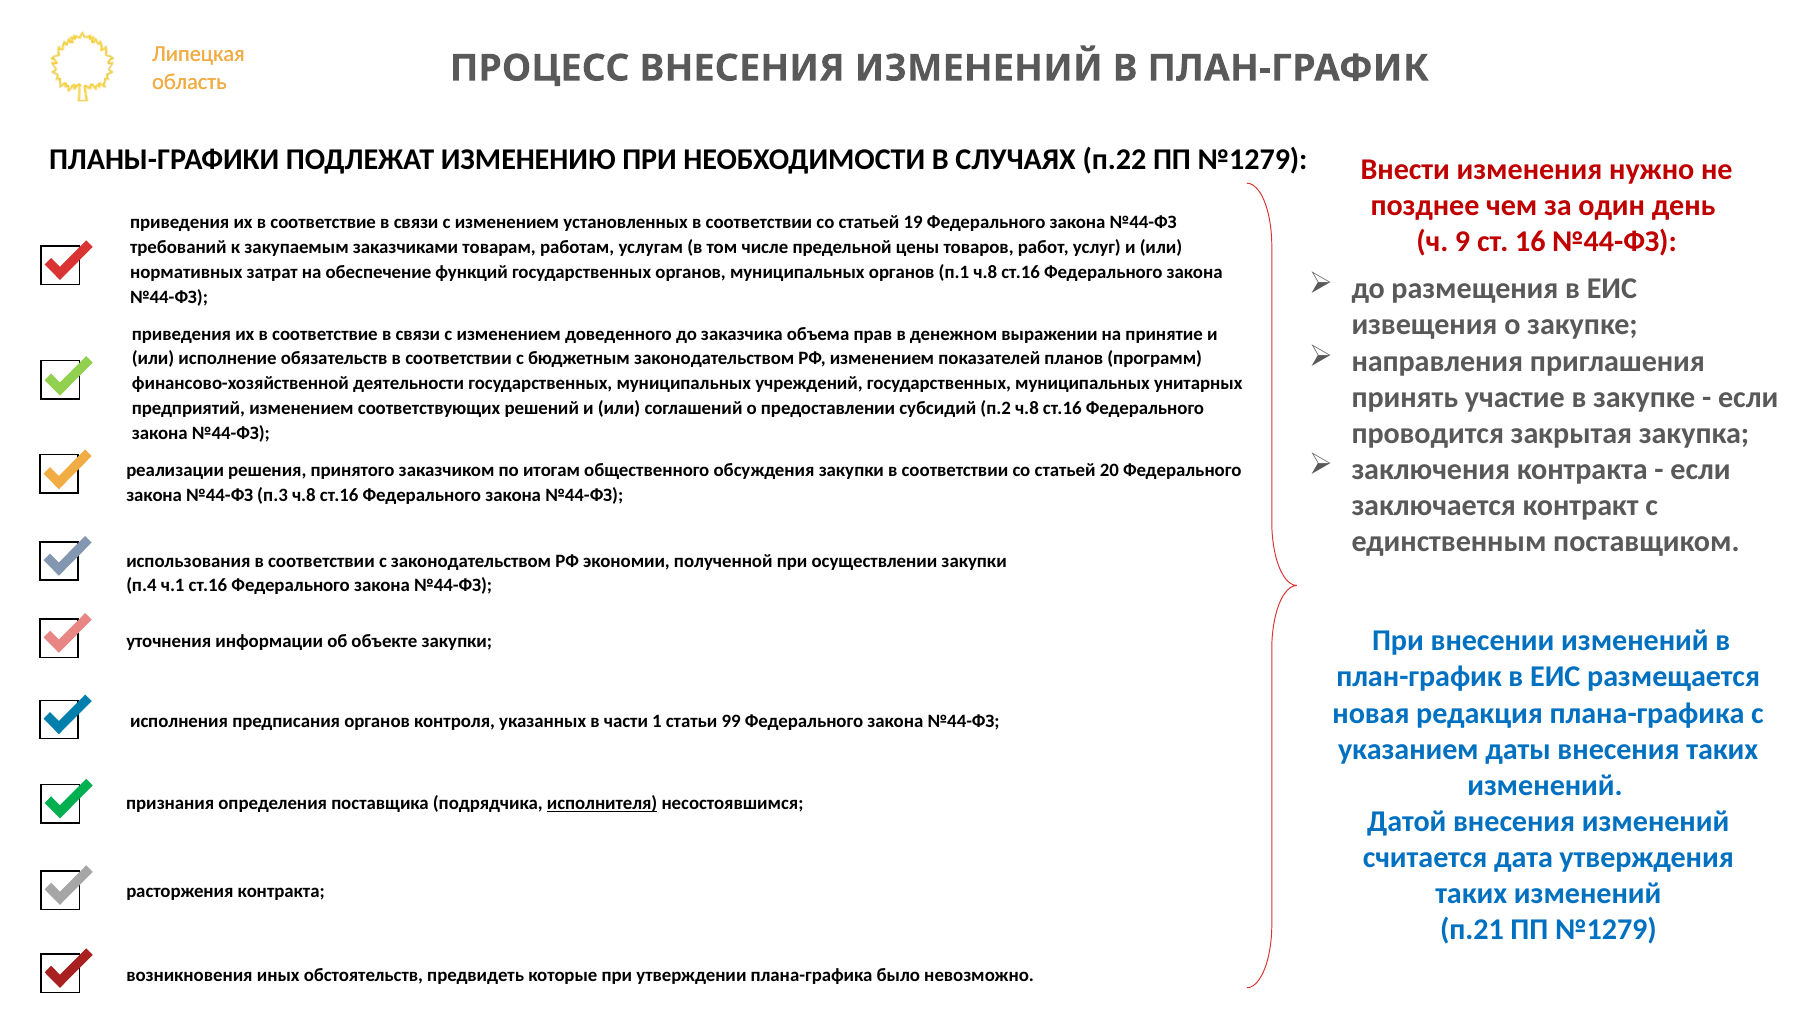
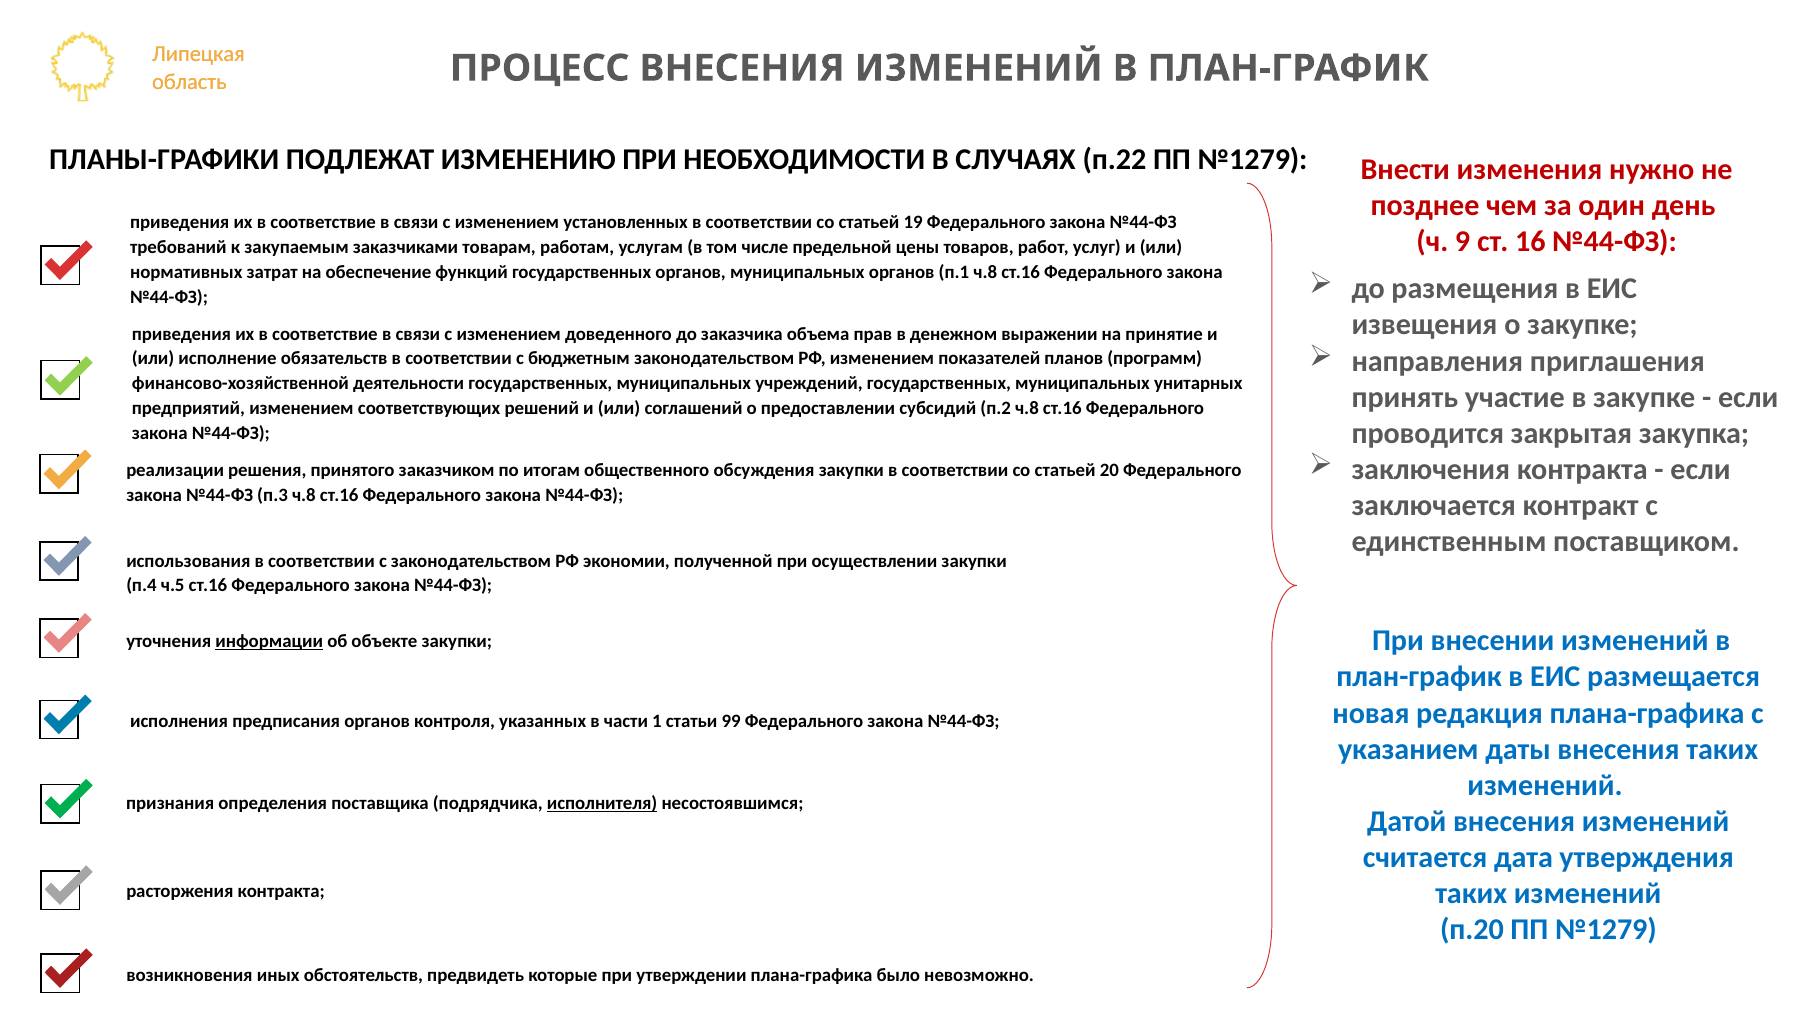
ч.1: ч.1 -> ч.5 (173, 586)
информации underline: none -> present (269, 642)
п.21: п.21 -> п.20 (1472, 930)
